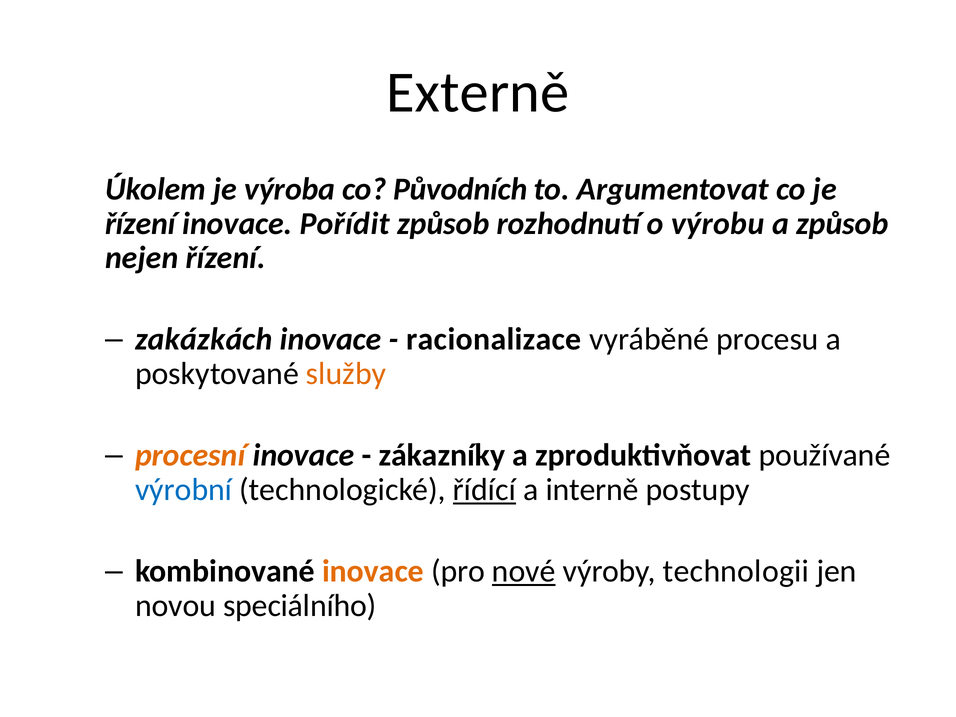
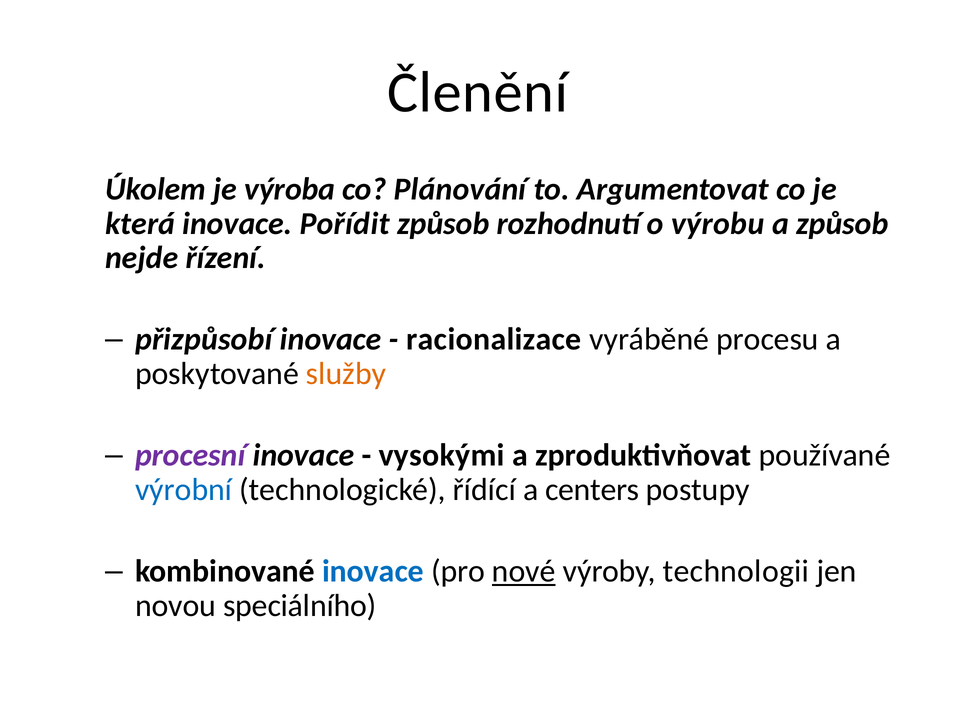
Externě: Externě -> Členění (478, 93)
Původních: Původních -> Plánování (460, 189)
řízení: řízení -> která (140, 224)
nejen: nejen -> nejde (142, 258)
zakázkách: zakázkách -> přizpůsobí (204, 339)
procesní colour: orange -> purple (190, 455)
zákazníky: zákazníky -> vysokými (442, 455)
řídící underline: present -> none (484, 490)
interně: interně -> centers (592, 490)
inovace colour: orange -> blue (373, 571)
